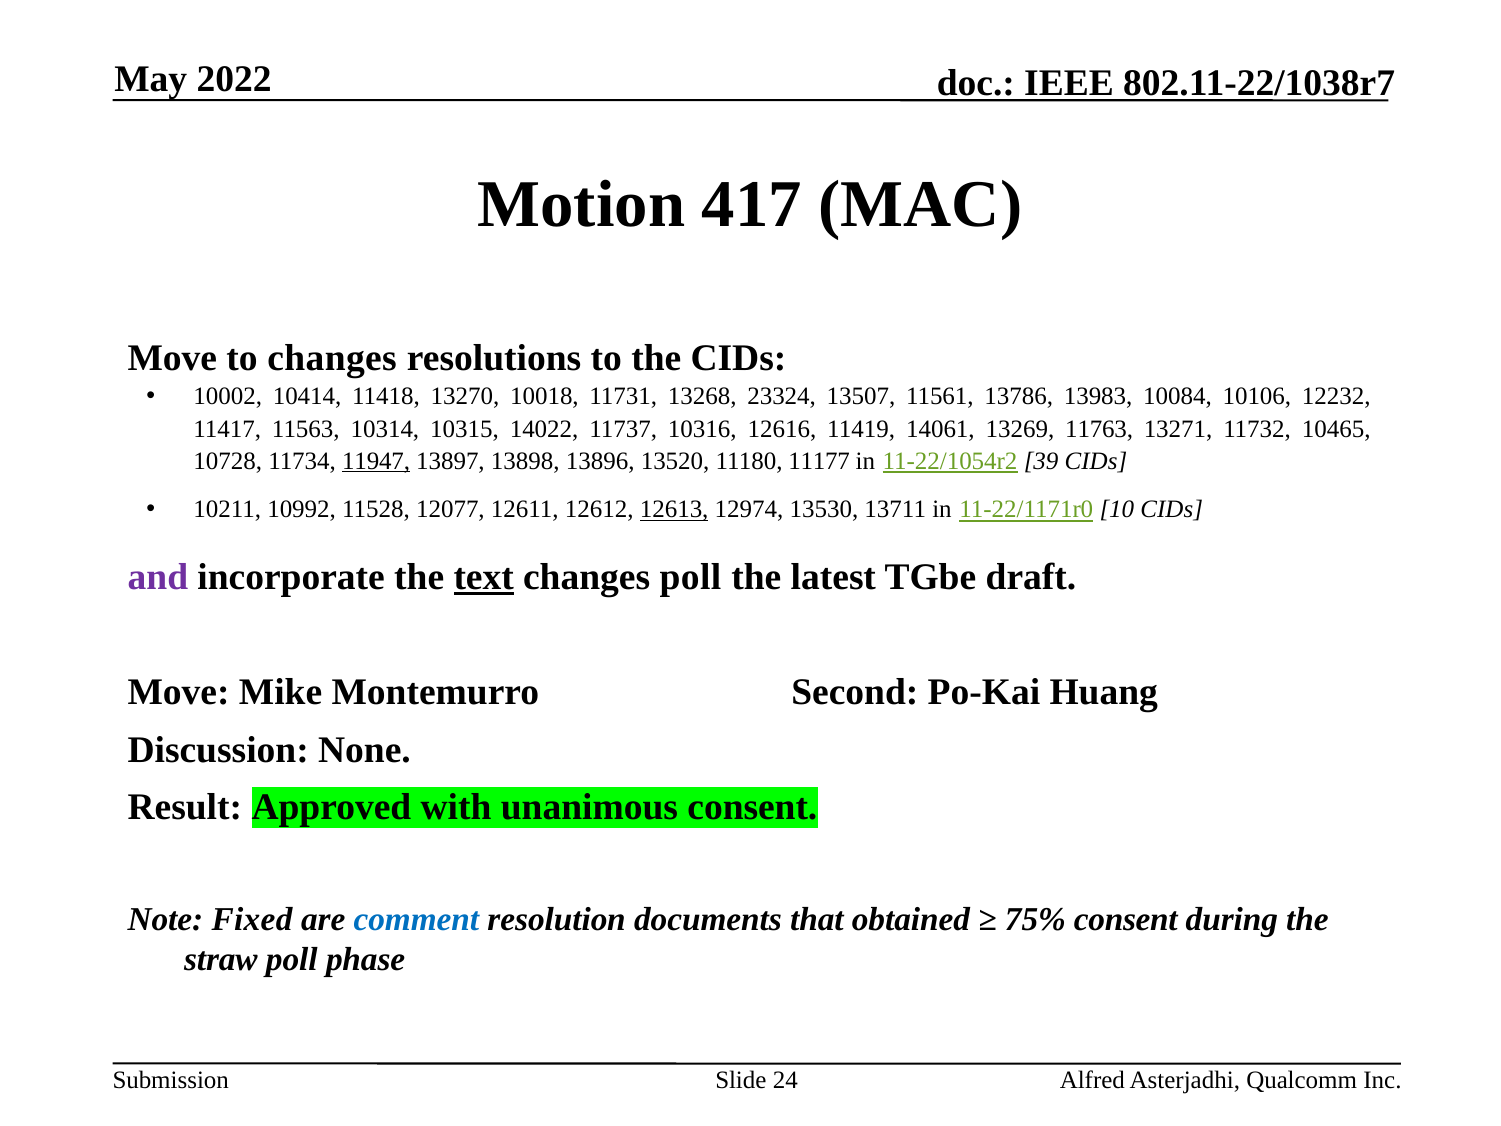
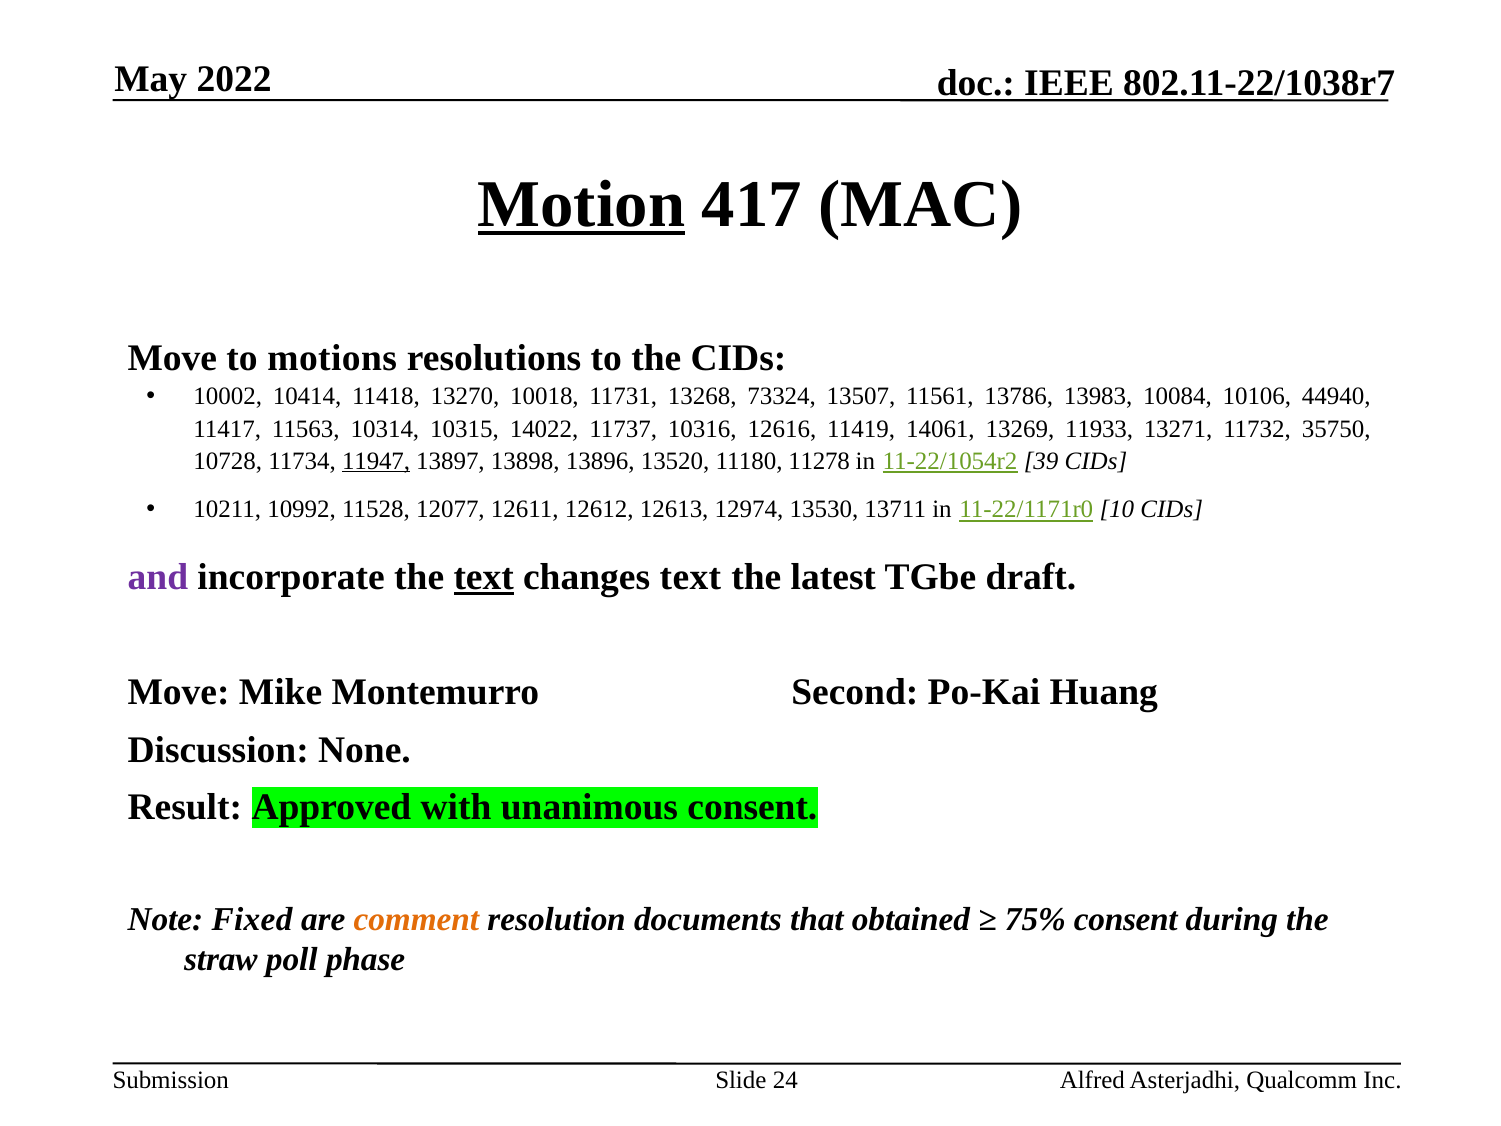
Motion underline: none -> present (581, 205)
to changes: changes -> motions (332, 358)
23324: 23324 -> 73324 (782, 397)
12232: 12232 -> 44940 (1336, 397)
11763: 11763 -> 11933 (1099, 429)
10465: 10465 -> 35750 (1336, 429)
11177: 11177 -> 11278 (819, 461)
12613 underline: present -> none (674, 510)
changes poll: poll -> text (690, 577)
comment colour: blue -> orange (416, 920)
